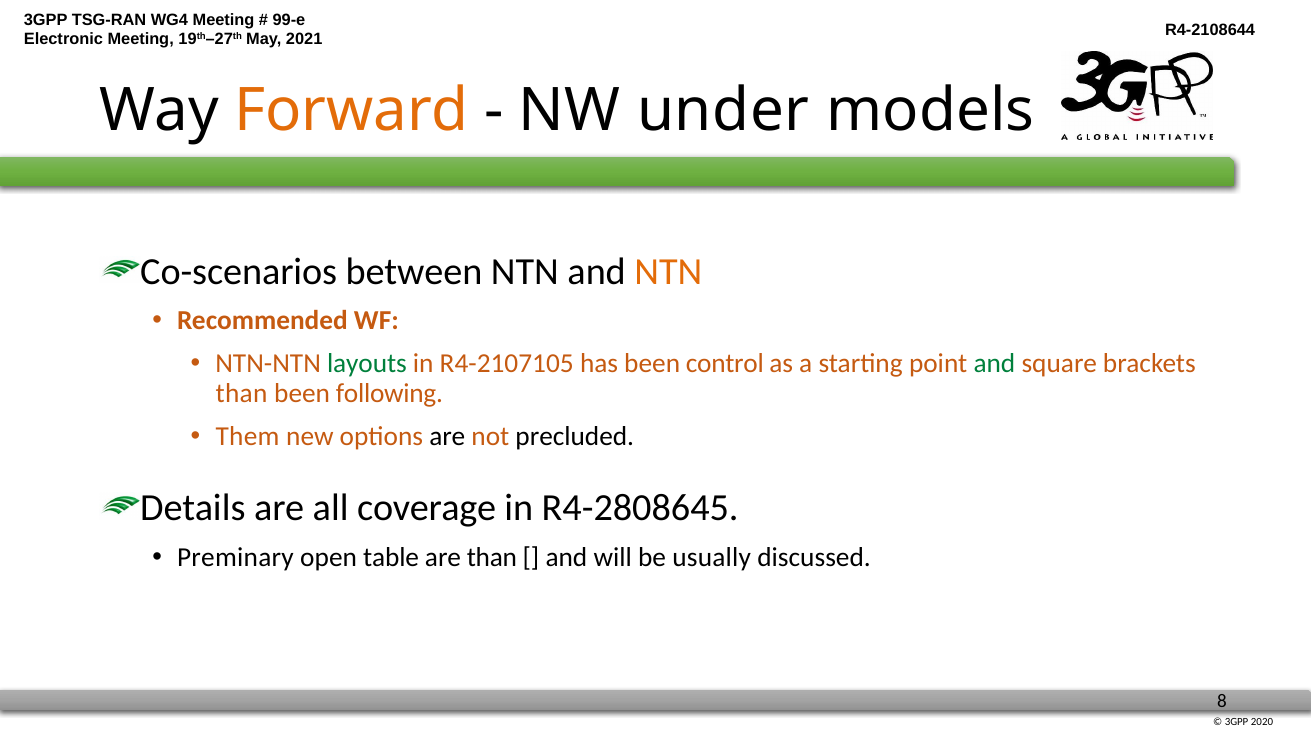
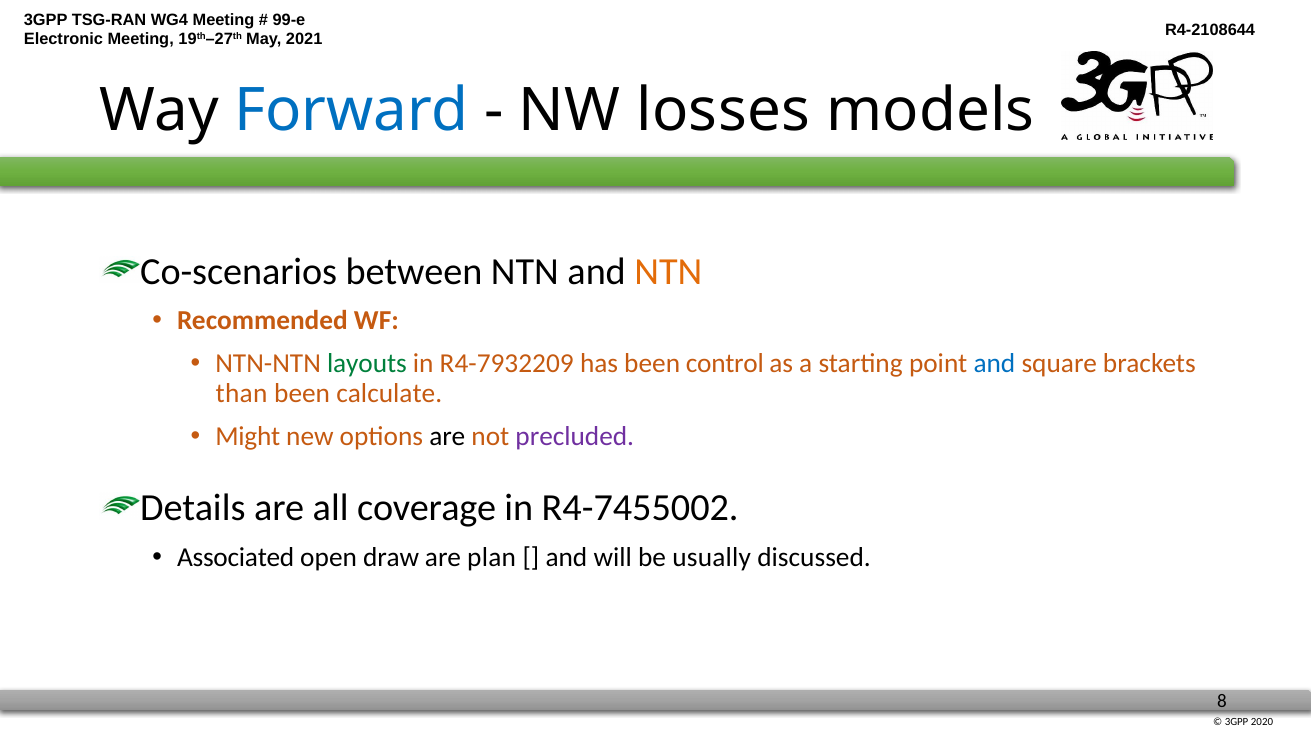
Forward colour: orange -> blue (352, 110)
under: under -> losses (723, 110)
R4-2107105: R4-2107105 -> R4-7932209 (507, 364)
and colour: green -> blue (994, 364)
following: following -> calculate (389, 393)
Them: Them -> Might (248, 436)
precluded colour: black -> purple (575, 436)
R4-2808645: R4-2808645 -> R4-7455002 (640, 508)
Preminary: Preminary -> Associated (236, 557)
table: table -> draw (391, 557)
are than: than -> plan (492, 557)
